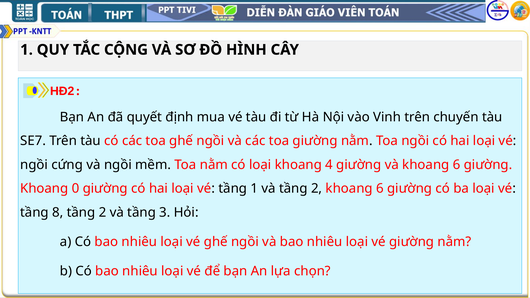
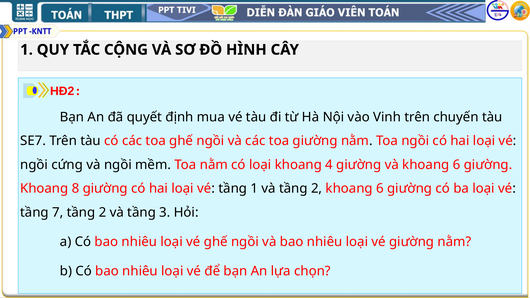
0: 0 -> 8 (76, 189)
8: 8 -> 7 (58, 212)
